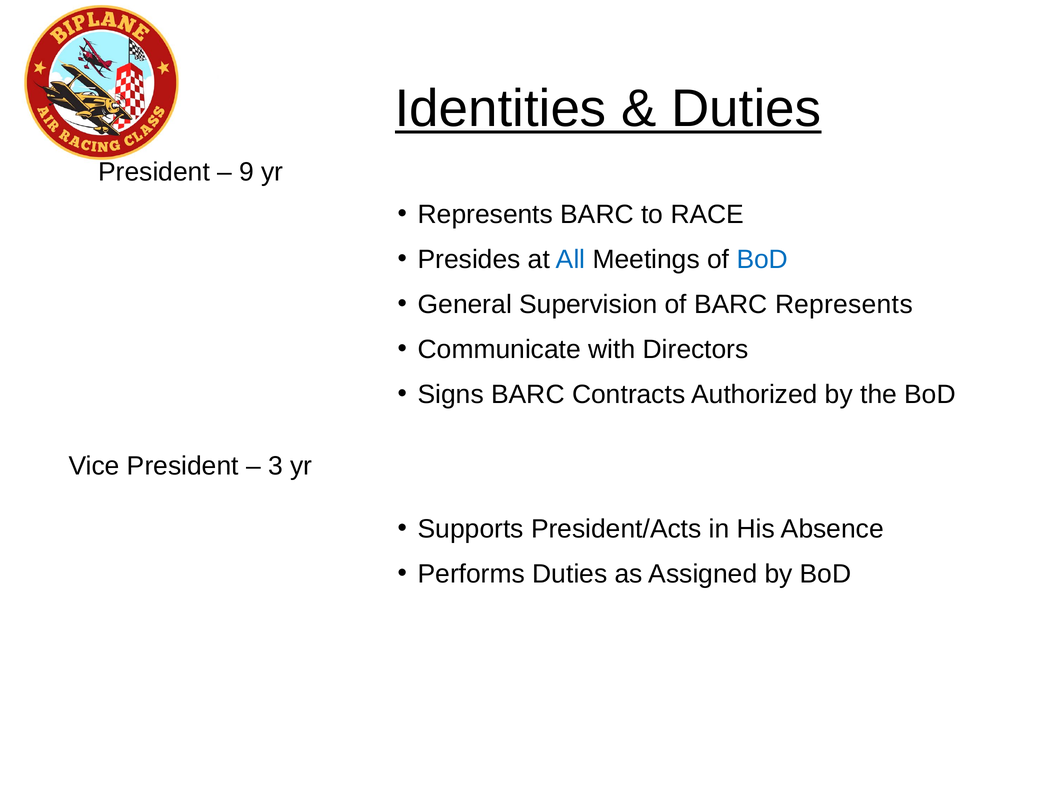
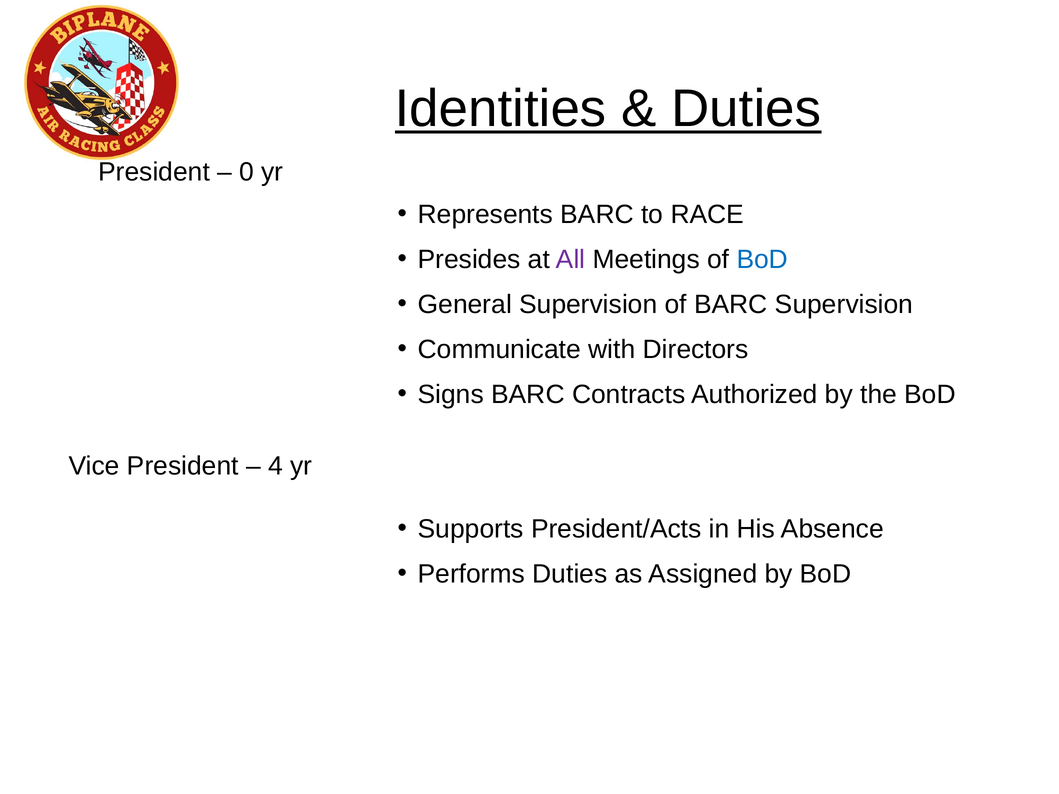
9: 9 -> 0 (247, 172)
All colour: blue -> purple (571, 260)
BARC Represents: Represents -> Supervision (844, 305)
3: 3 -> 4 (276, 466)
